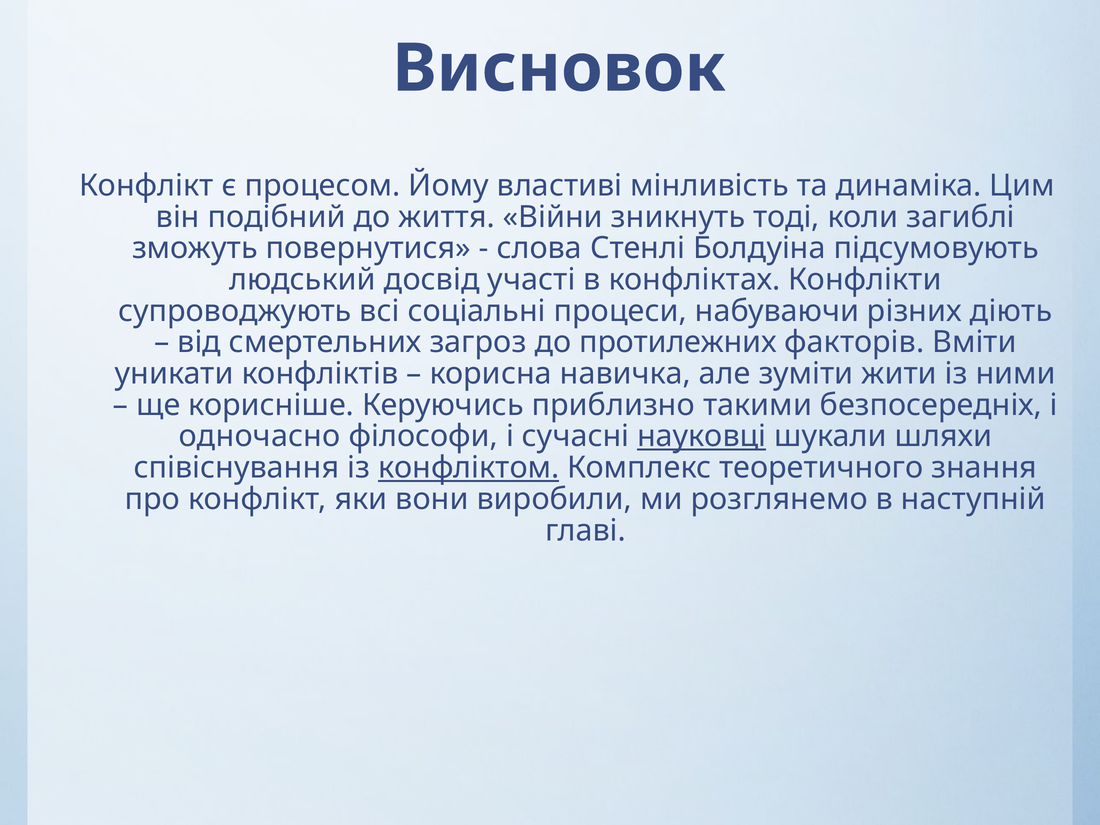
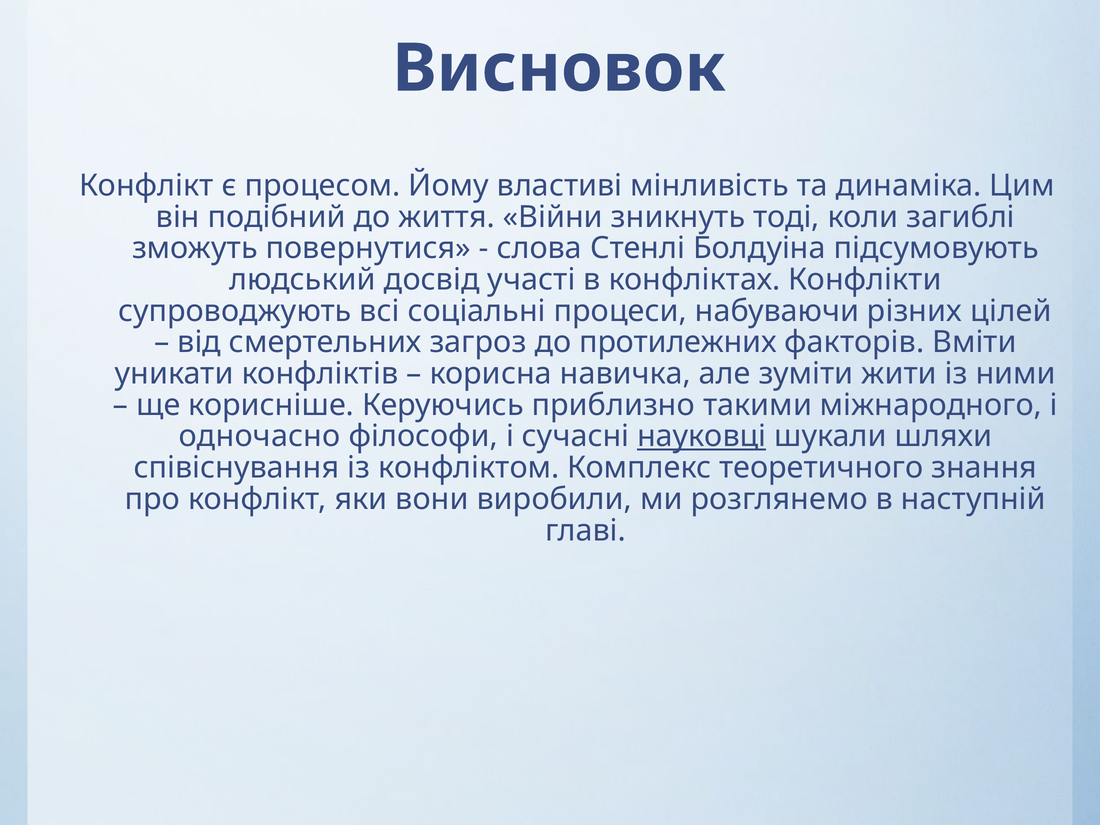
діють: діють -> цілей (1011, 311)
безпосередніх: безпосередніх -> міжнародного (931, 405)
конфліктом underline: present -> none (469, 468)
